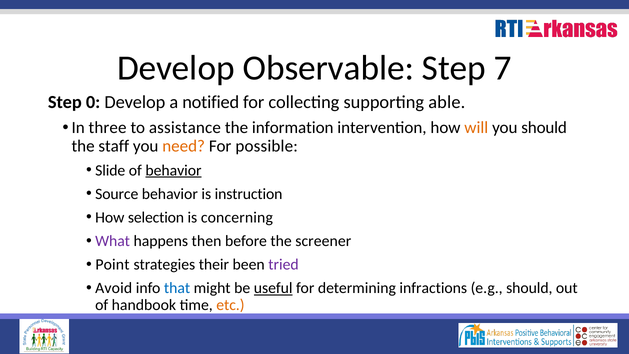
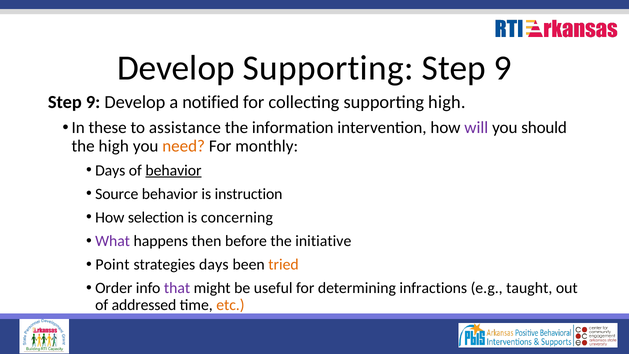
Develop Observable: Observable -> Supporting (328, 68)
7: 7 -> 9 (503, 68)
0: 0 -> 9 (93, 102)
supporting able: able -> high (447, 102)
three: three -> these (108, 128)
will colour: orange -> purple (476, 128)
the staff: staff -> high (114, 146)
possible: possible -> monthly (267, 146)
Slide: Slide -> Days (110, 170)
screener: screener -> initiative (323, 241)
strategies their: their -> days (214, 264)
tried colour: purple -> orange (284, 264)
Avoid: Avoid -> Order (114, 288)
that colour: blue -> purple (177, 288)
useful underline: present -> none (273, 288)
e.g should: should -> taught (529, 288)
handbook: handbook -> addressed (144, 305)
